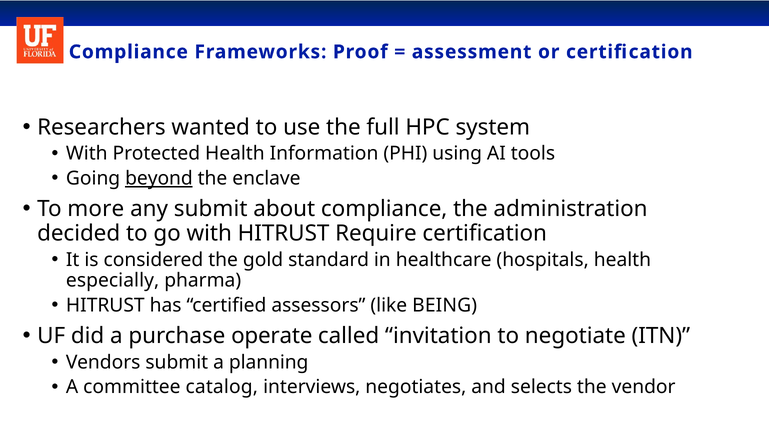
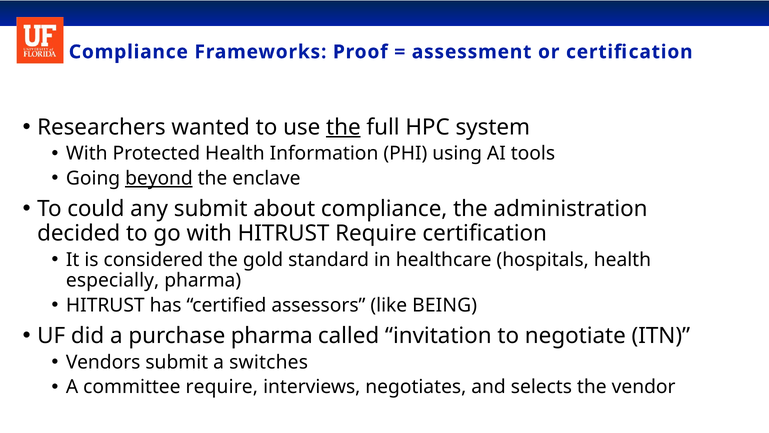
the underline: none -> present (343, 127)
more: more -> could (96, 209)
purchase operate: operate -> pharma (272, 335)
planning: planning -> switches (269, 362)
committee catalog: catalog -> require (222, 387)
